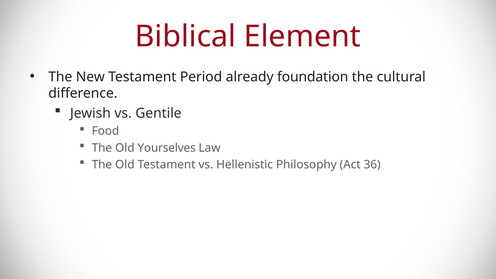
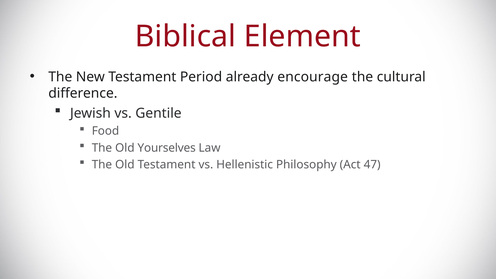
foundation: foundation -> encourage (313, 77)
36: 36 -> 47 (372, 165)
